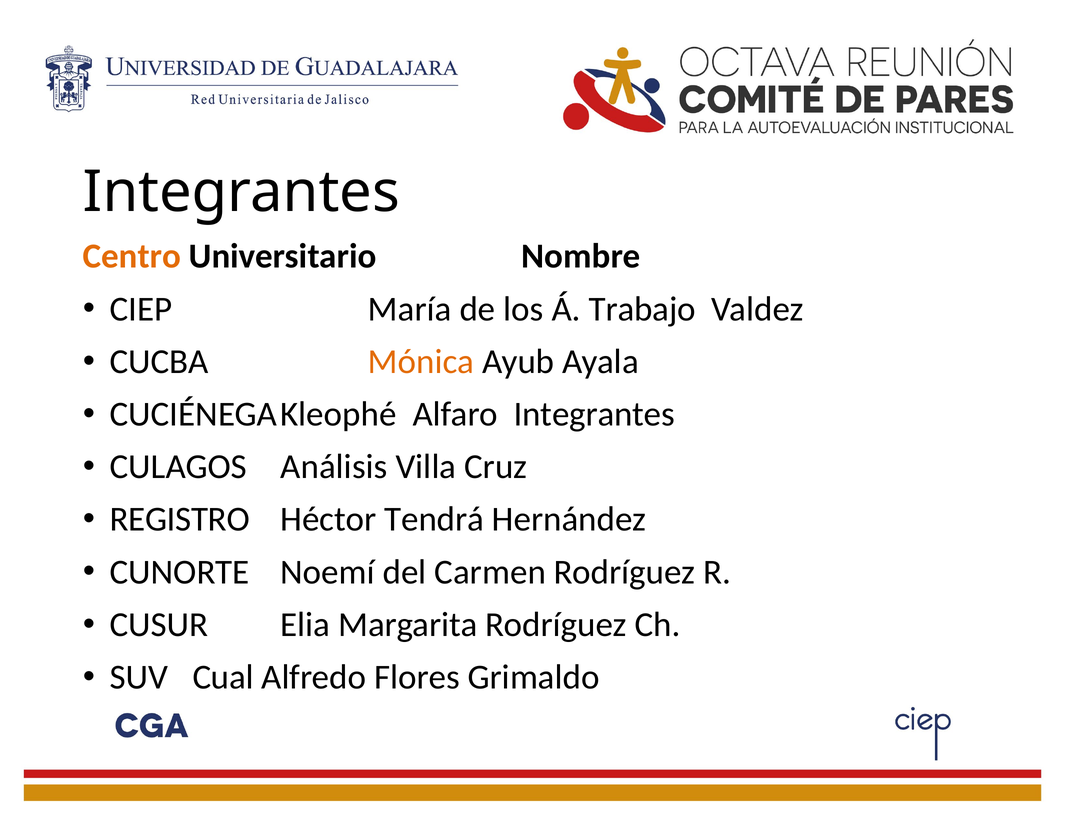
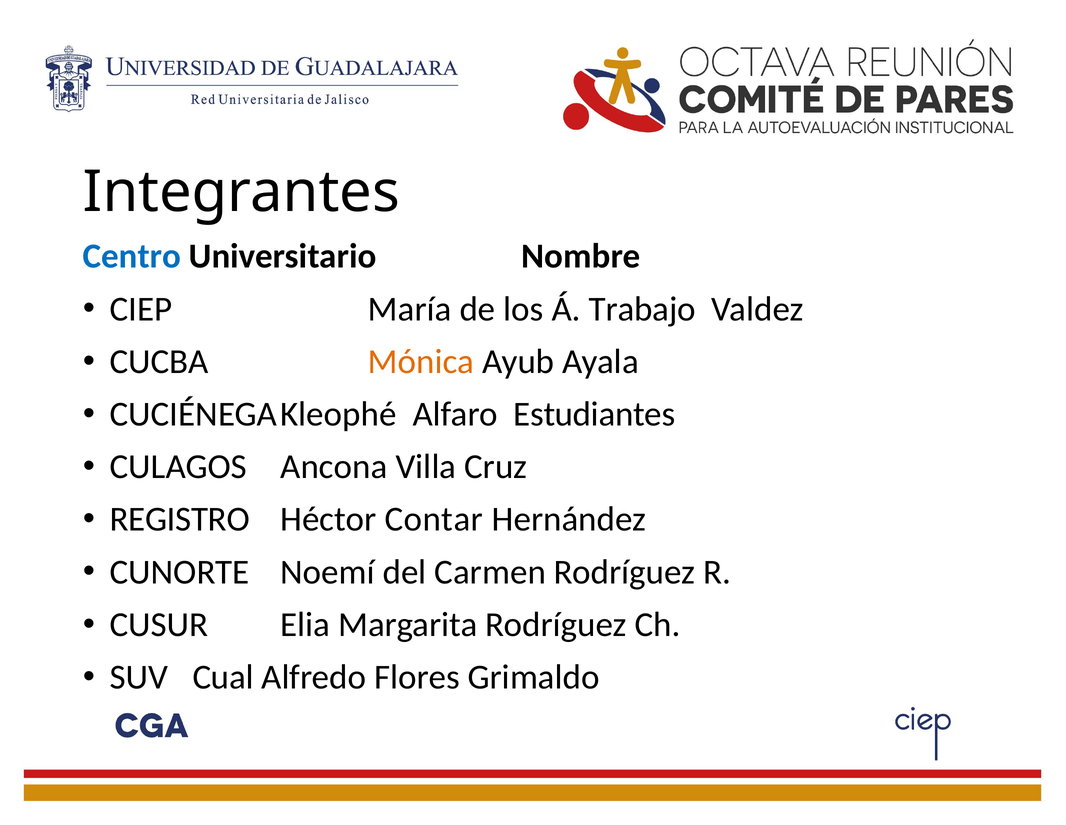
Centro colour: orange -> blue (132, 256)
Alfaro Integrantes: Integrantes -> Estudiantes (594, 414)
Análisis: Análisis -> Ancona (334, 467)
Tendrá: Tendrá -> Contar (434, 520)
